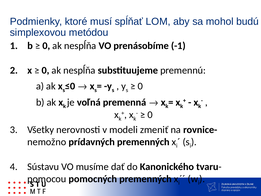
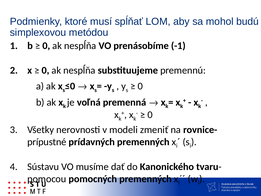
nemožno: nemožno -> prípustné (47, 142)
